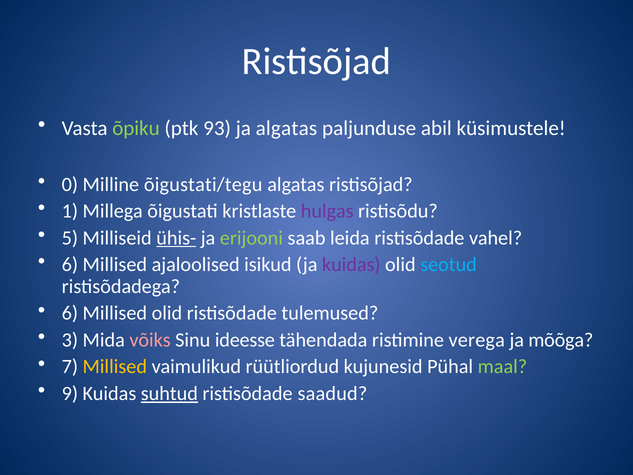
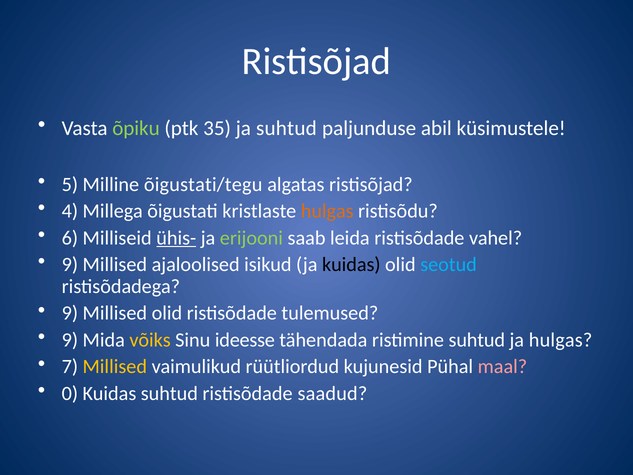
93: 93 -> 35 (217, 128)
ja algatas: algatas -> suhtud (286, 128)
0: 0 -> 5 (70, 184)
1: 1 -> 4 (70, 211)
hulgas colour: purple -> orange (327, 211)
5: 5 -> 6 (70, 238)
6: 6 -> 9 (70, 265)
kuidas colour: purple -> black (351, 265)
6: 6 -> 9 (70, 313)
3: 3 -> 9 (70, 340)
võiks colour: pink -> yellow (150, 340)
ristimine verega: verega -> suhtud (477, 340)
ja mõõga: mõõga -> hulgas (561, 340)
maal colour: light green -> pink (502, 367)
9: 9 -> 0 (70, 393)
suhtud underline: present -> none (169, 393)
